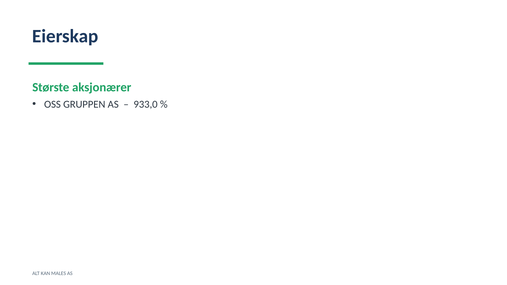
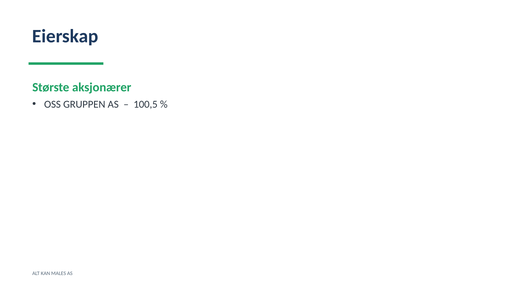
933,0: 933,0 -> 100,5 (146, 104)
